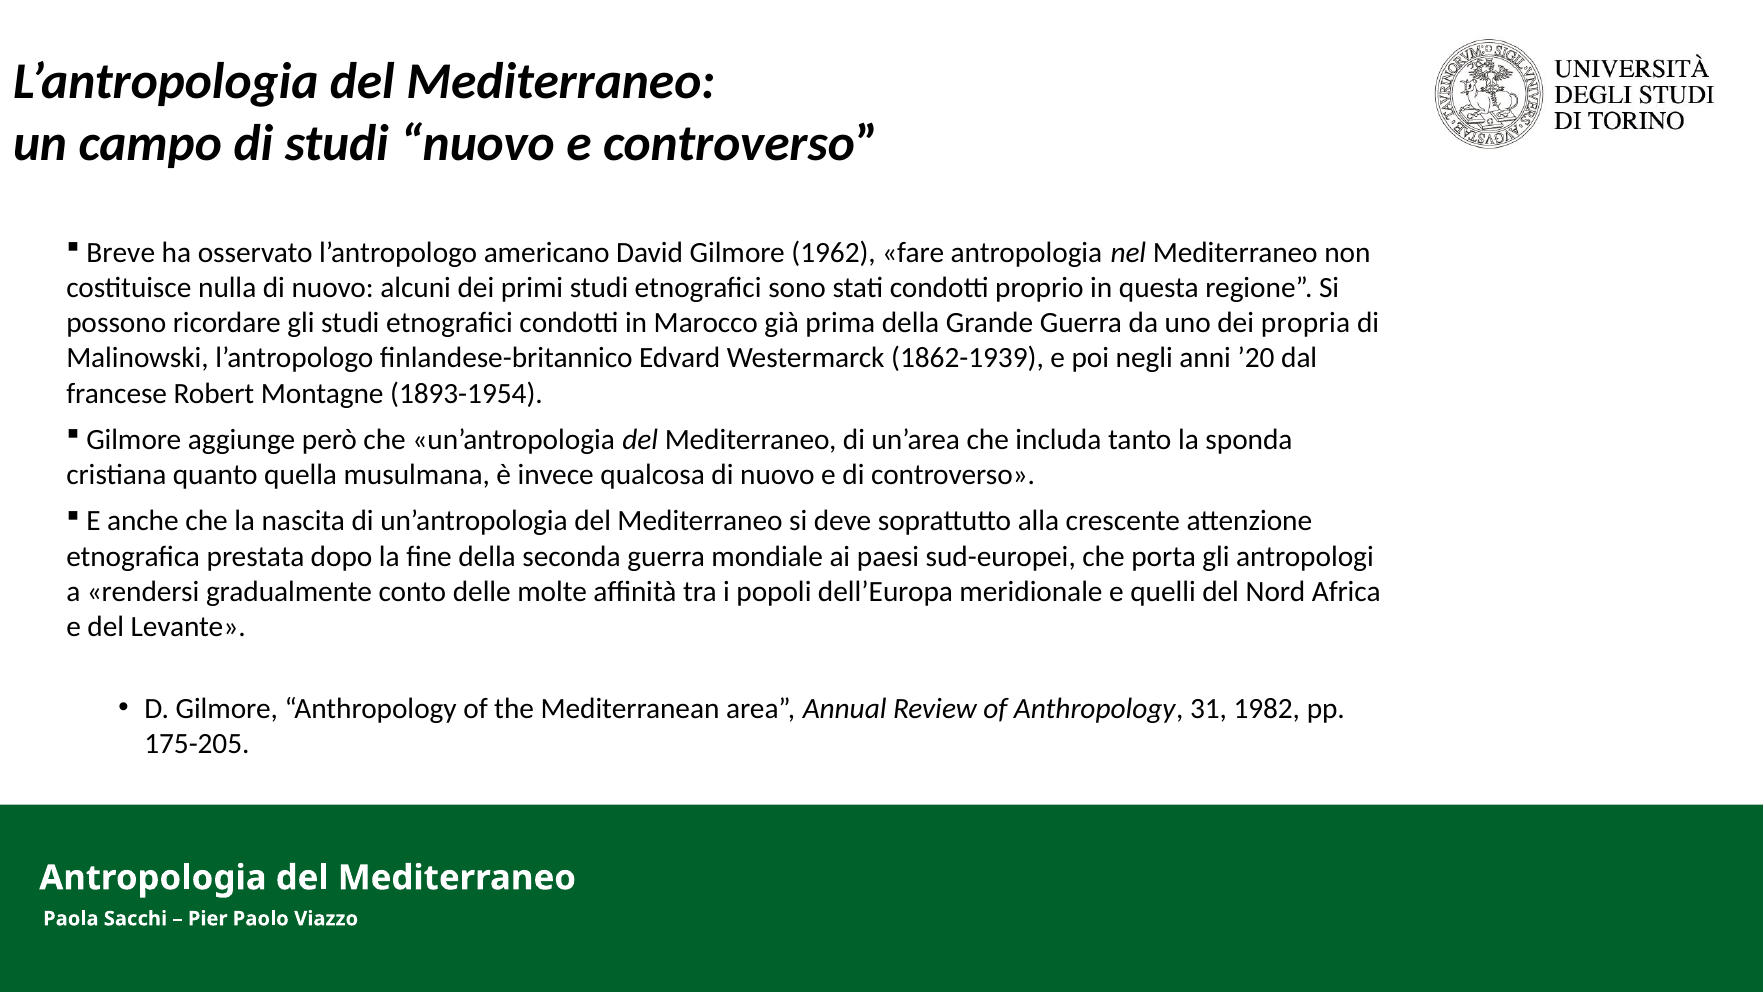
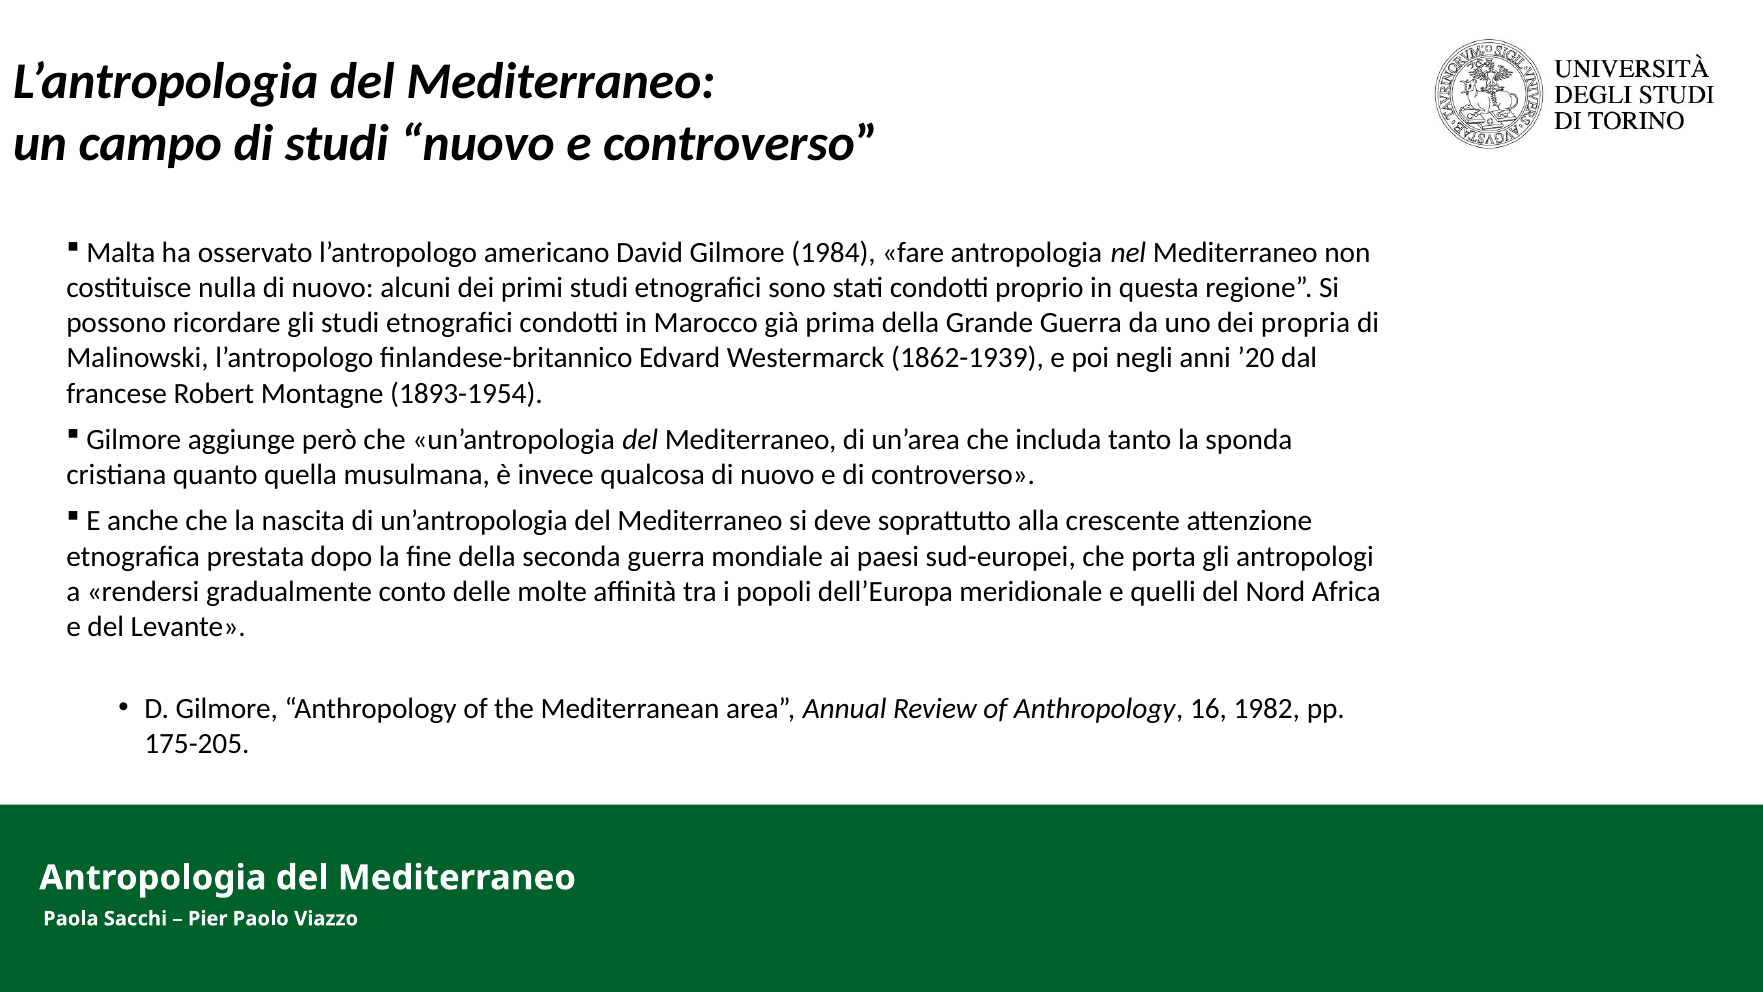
Breve: Breve -> Malta (121, 252)
1962: 1962 -> 1984 (834, 252)
31: 31 -> 16 (1208, 708)
